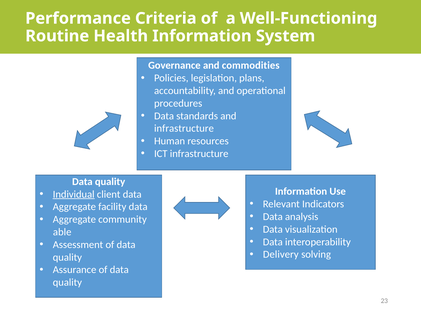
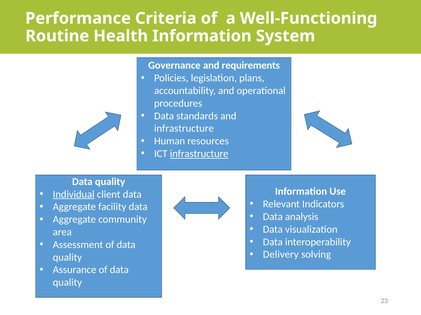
commodities: commodities -> requirements (251, 66)
infrastructure underline: none -> present (199, 154)
able: able -> area (62, 233)
